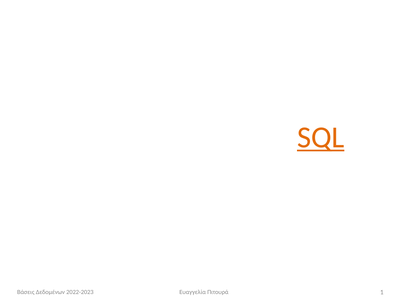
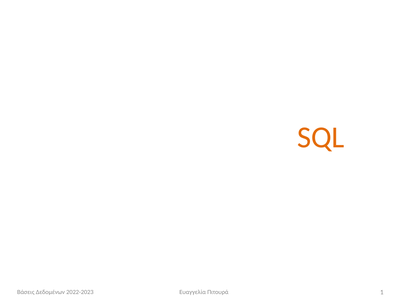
SQL underline: present -> none (321, 137)
